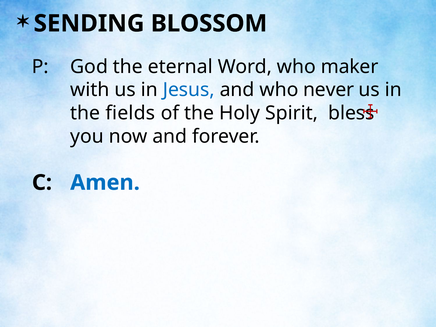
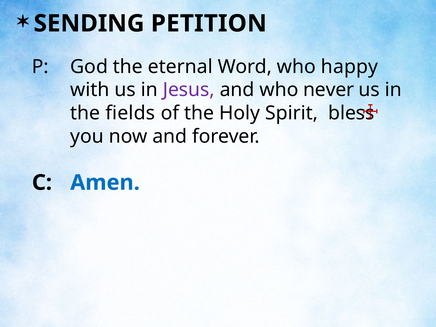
BLOSSOM: BLOSSOM -> PETITION (209, 23)
maker: maker -> happy (349, 67)
Jesus colour: blue -> purple (189, 90)
